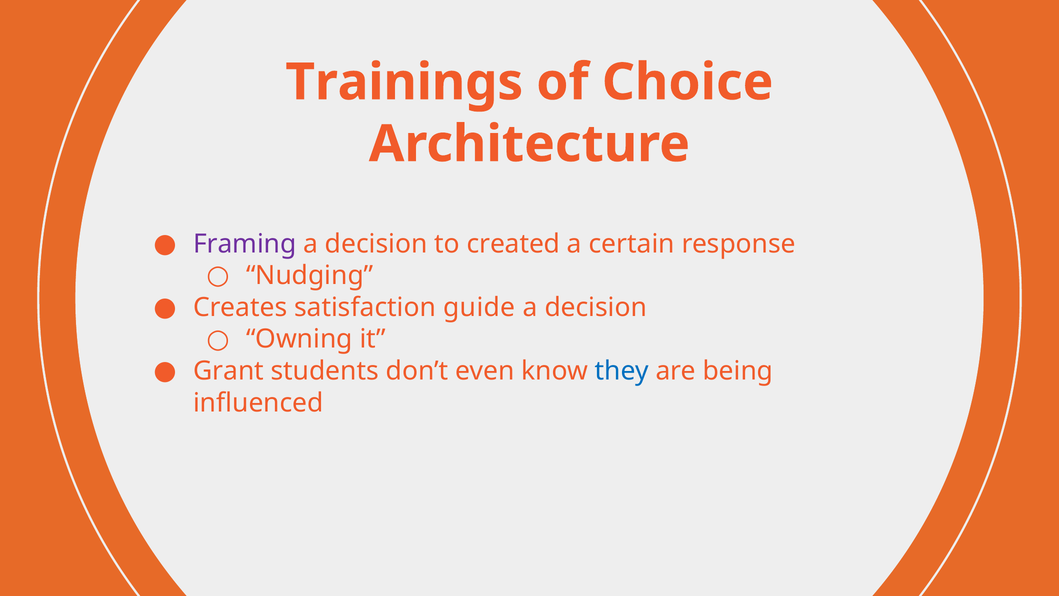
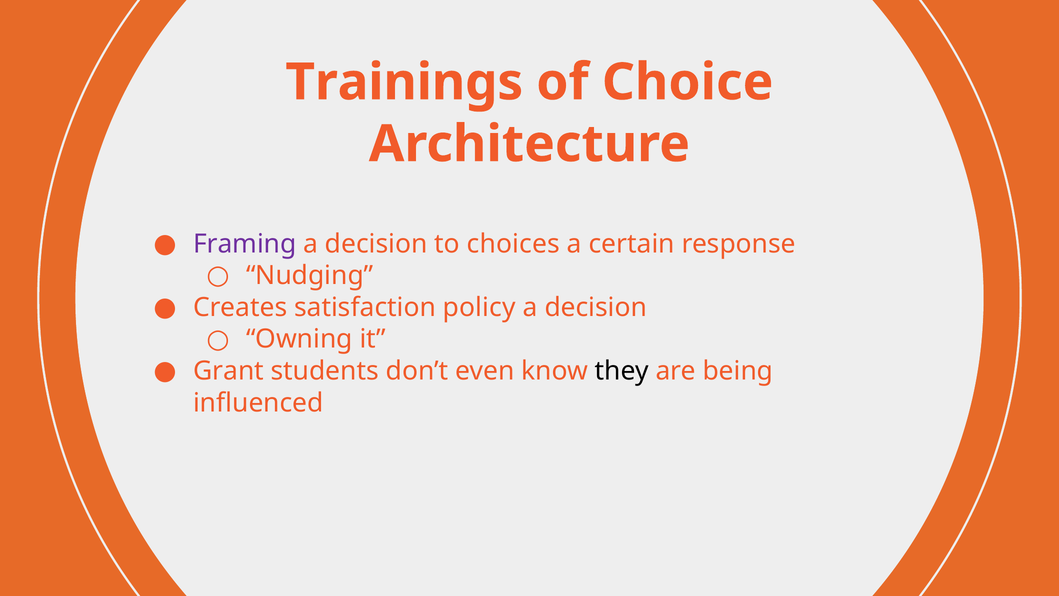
created: created -> choices (513, 244)
guide: guide -> policy (479, 307)
they colour: blue -> black (622, 371)
